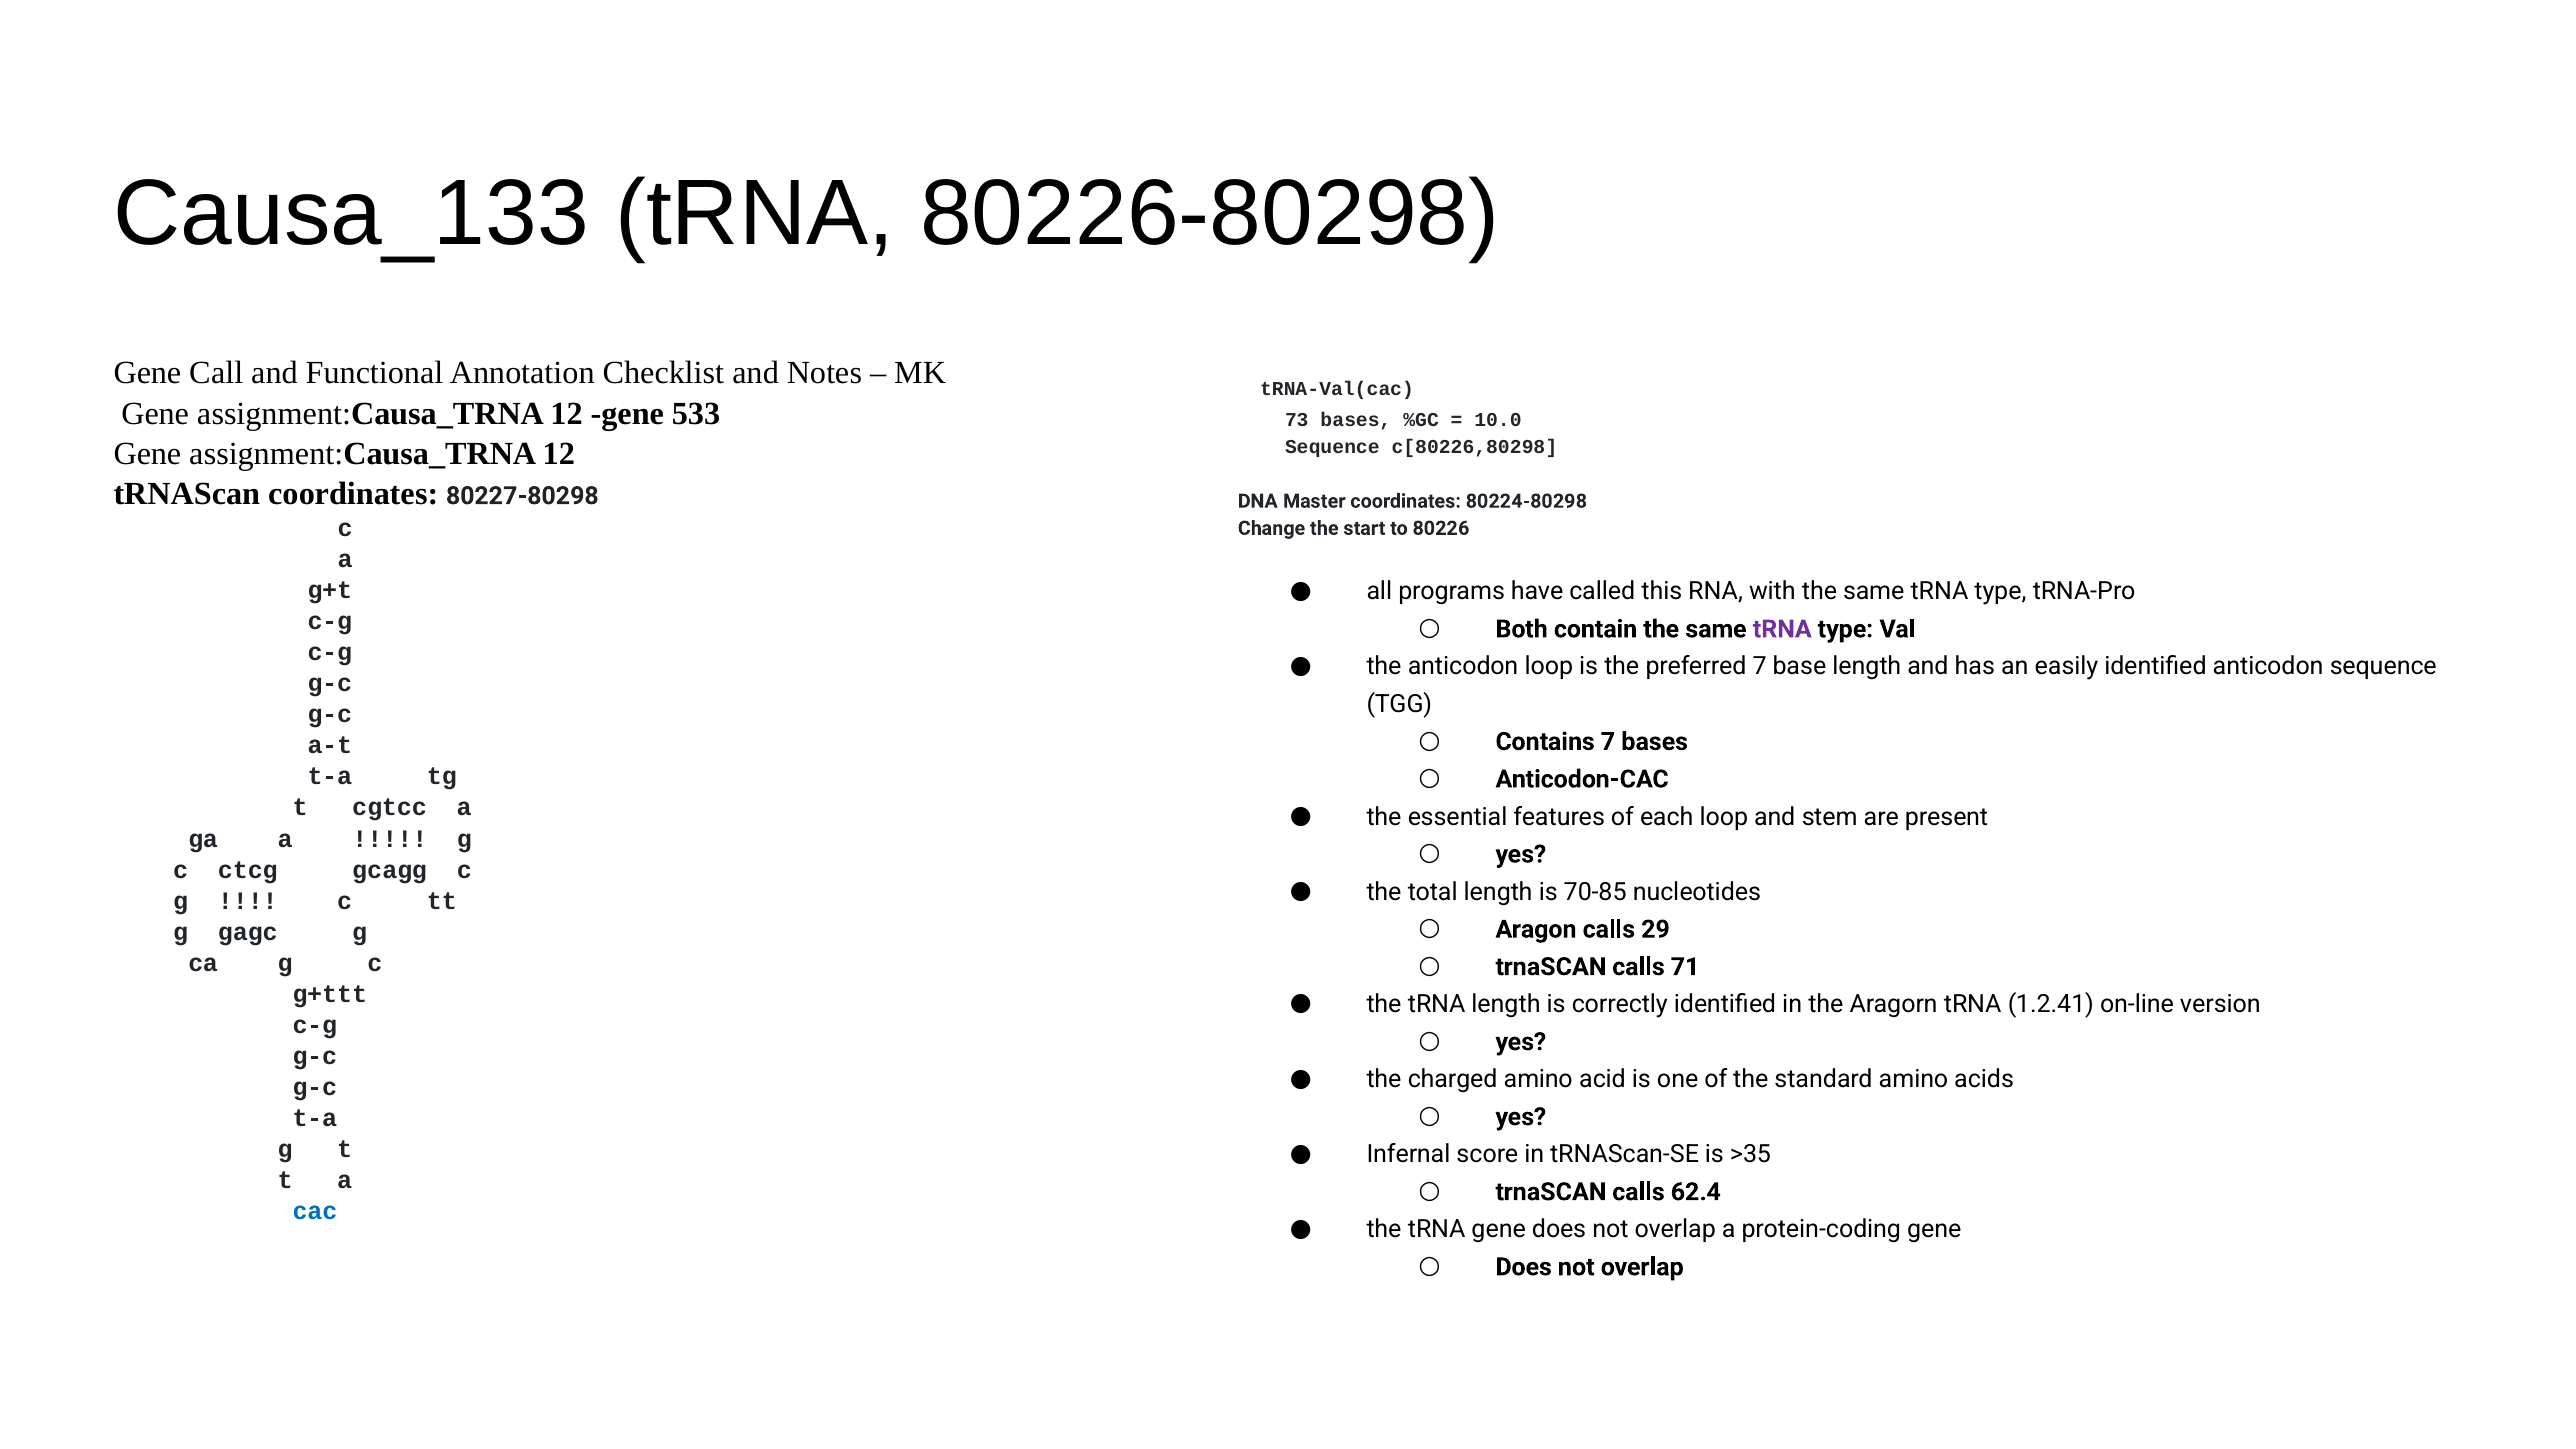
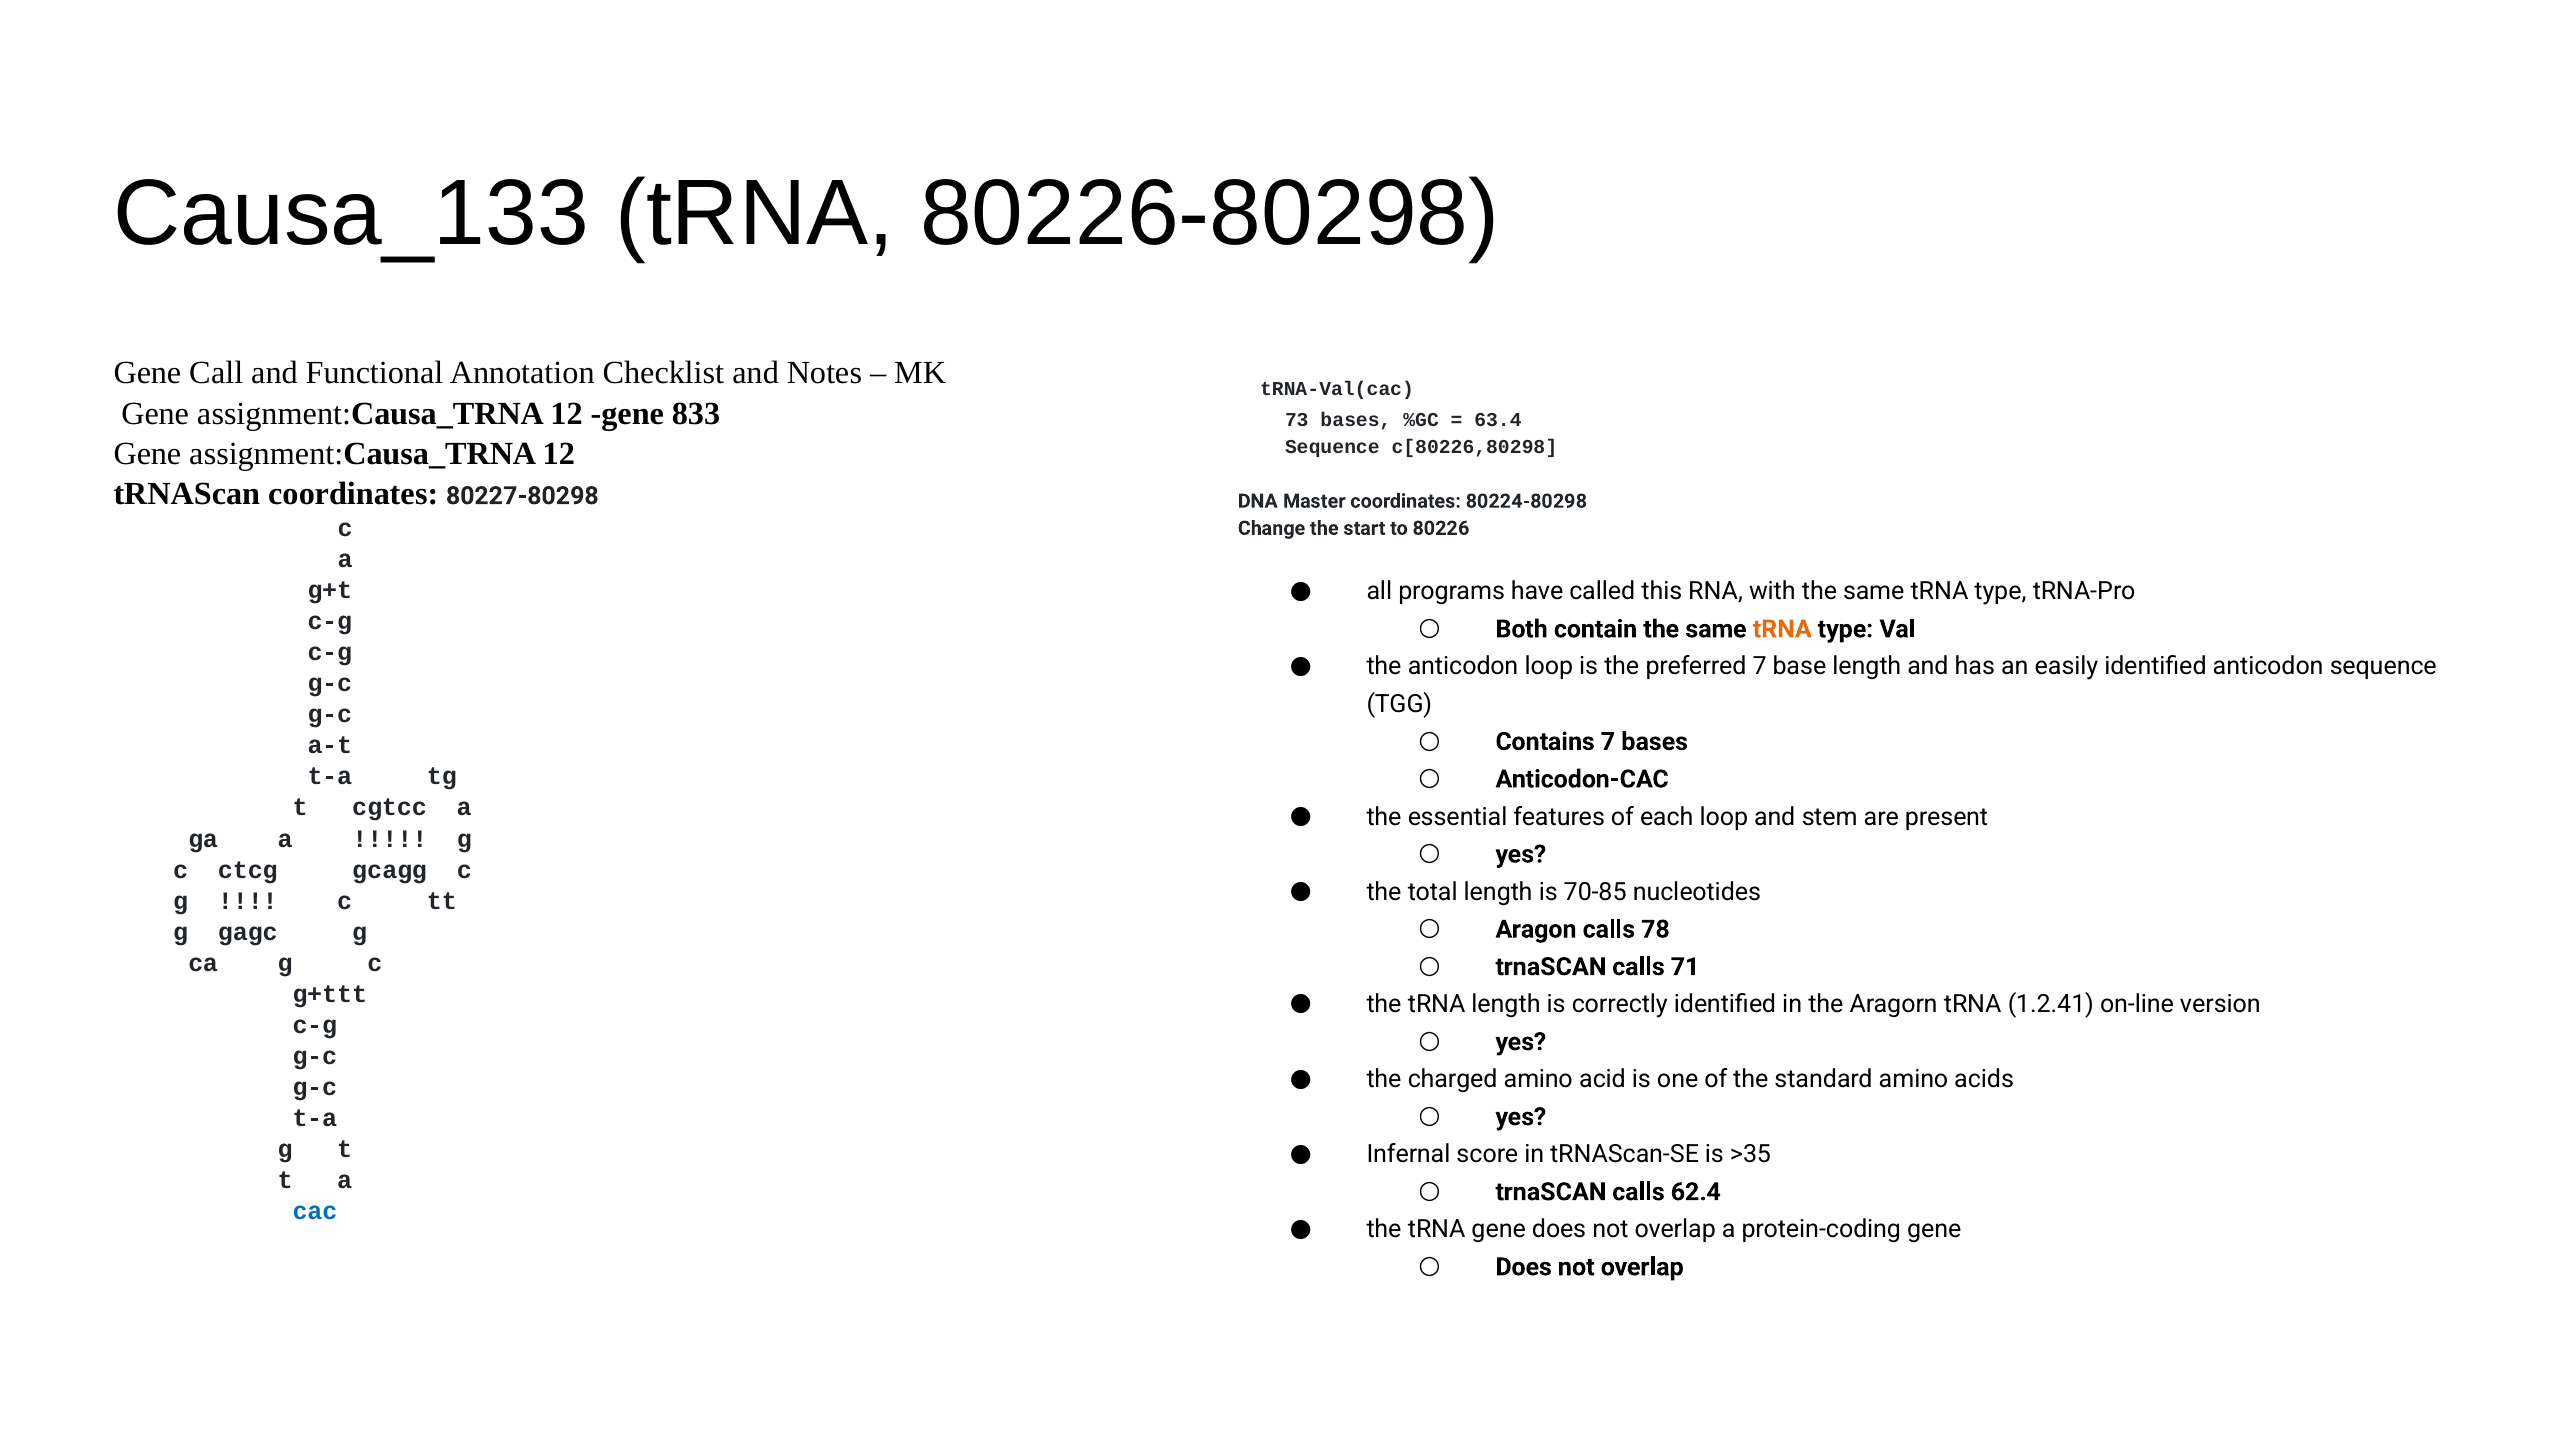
533: 533 -> 833 (696, 413)
10.0: 10.0 -> 63.4 (1498, 420)
tRNA colour: purple -> orange (1782, 629)
29: 29 -> 78 (1655, 929)
